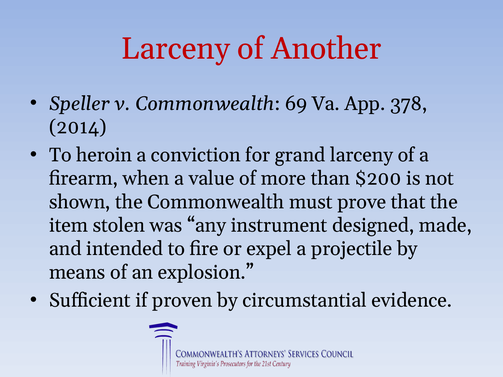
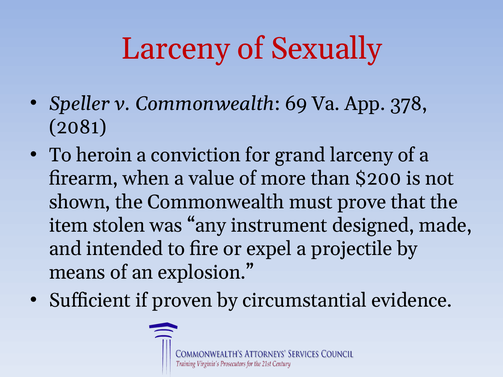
Another: Another -> Sexually (326, 49)
2014: 2014 -> 2081 (78, 127)
